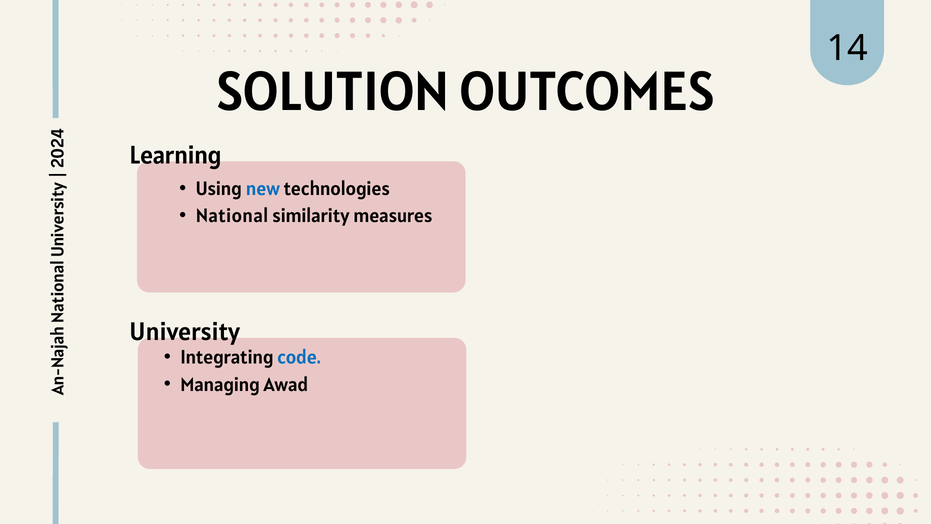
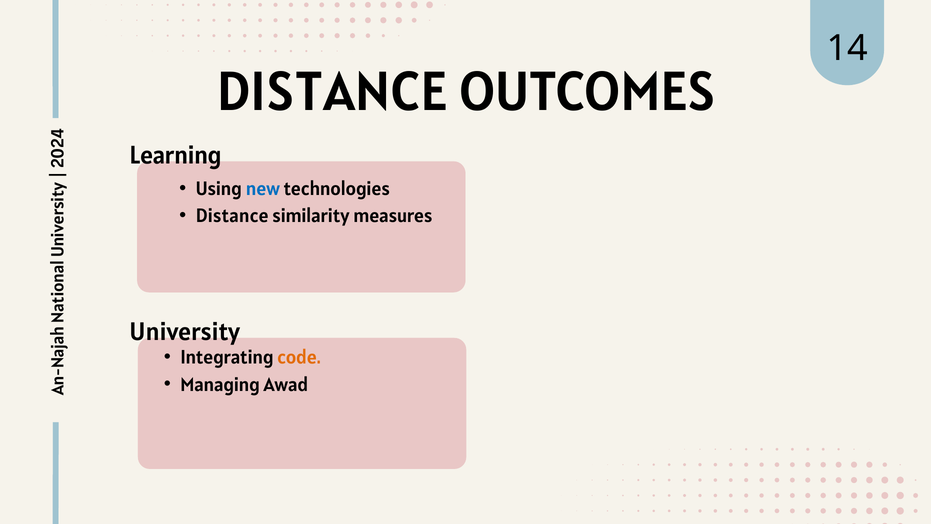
SOLUTION: SOLUTION -> DISTANCE (332, 92)
National: National -> Distance (232, 216)
code colour: blue -> orange (299, 357)
